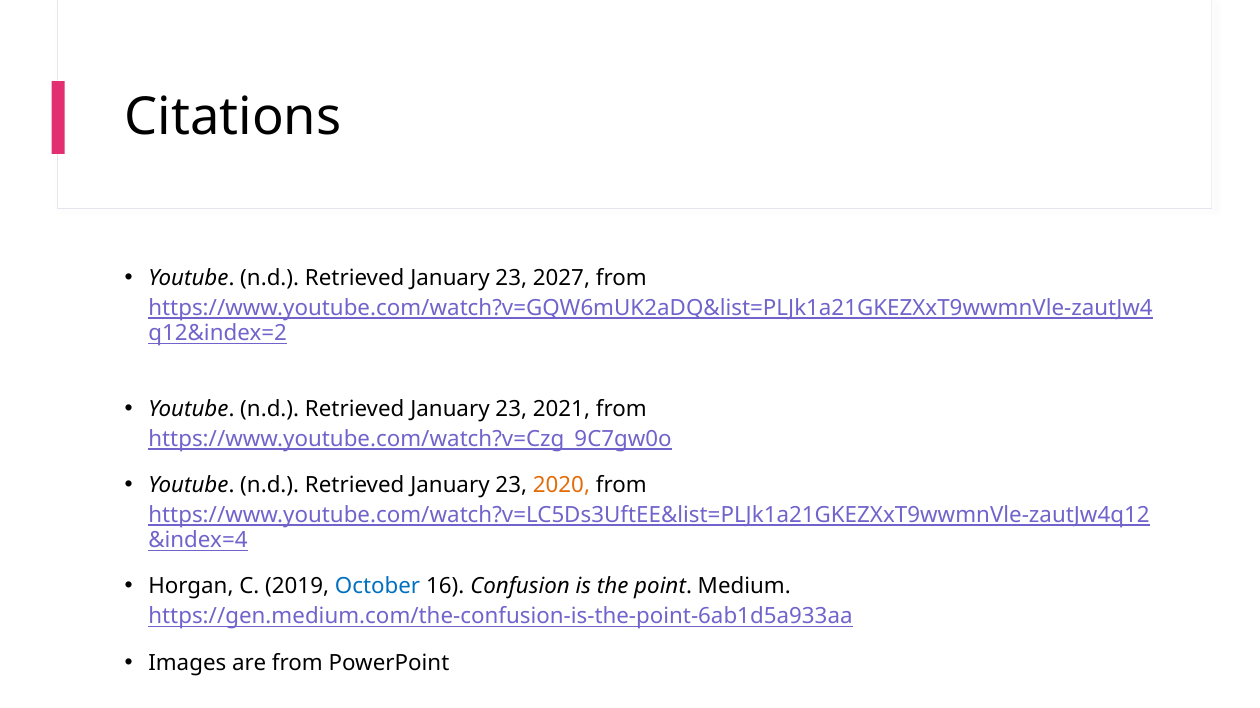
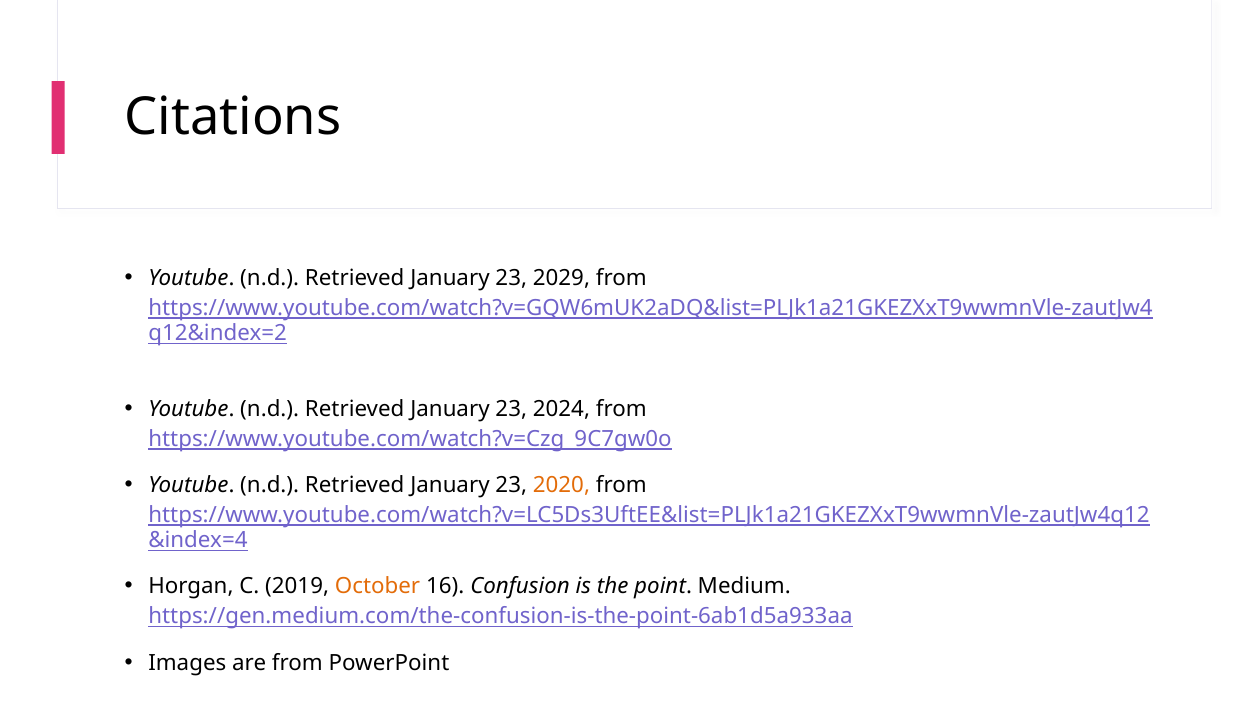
2027: 2027 -> 2029 (561, 278)
2021: 2021 -> 2024 (561, 409)
October colour: blue -> orange (378, 587)
